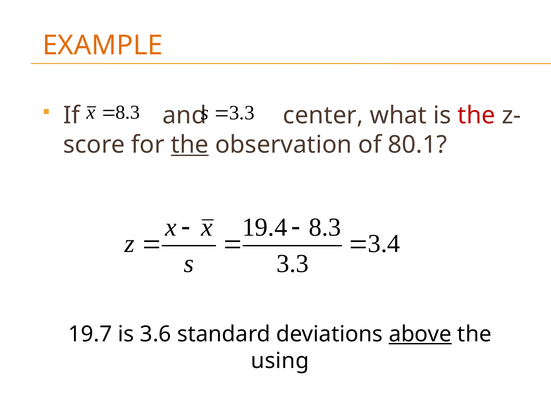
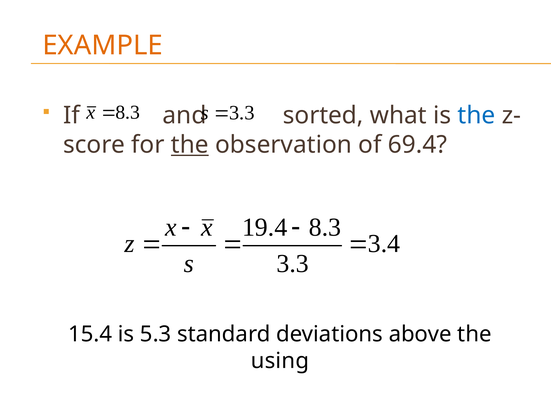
center: center -> sorted (323, 116)
the colour: red -> blue (476, 116)
80.1: 80.1 -> 69.4 (417, 145)
19.7: 19.7 -> 15.4 (90, 334)
3.6: 3.6 -> 5.3 (156, 334)
above underline: present -> none (420, 334)
